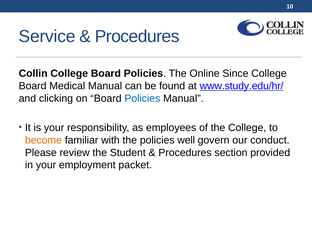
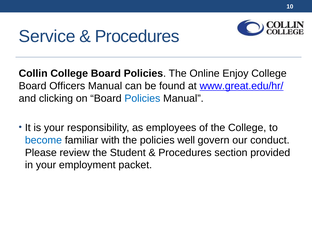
Since: Since -> Enjoy (235, 74)
Medical: Medical -> Officers (67, 86)
www.study.edu/hr/: www.study.edu/hr/ -> www.great.edu/hr/ (242, 86)
become colour: orange -> blue (43, 140)
